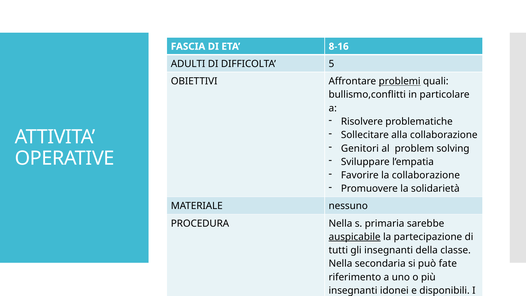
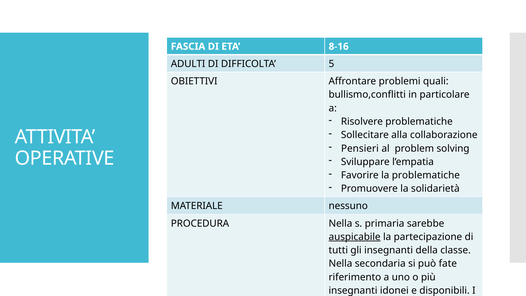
problemi underline: present -> none (400, 81)
Genitori: Genitori -> Pensieri (360, 148)
la collaborazione: collaborazione -> problematiche (426, 175)
